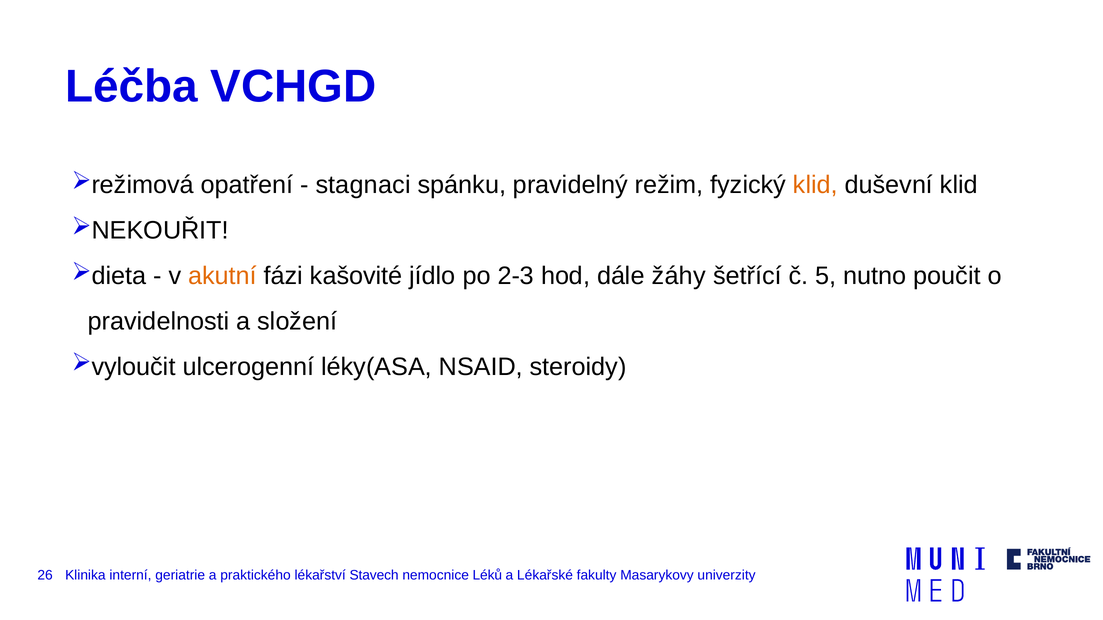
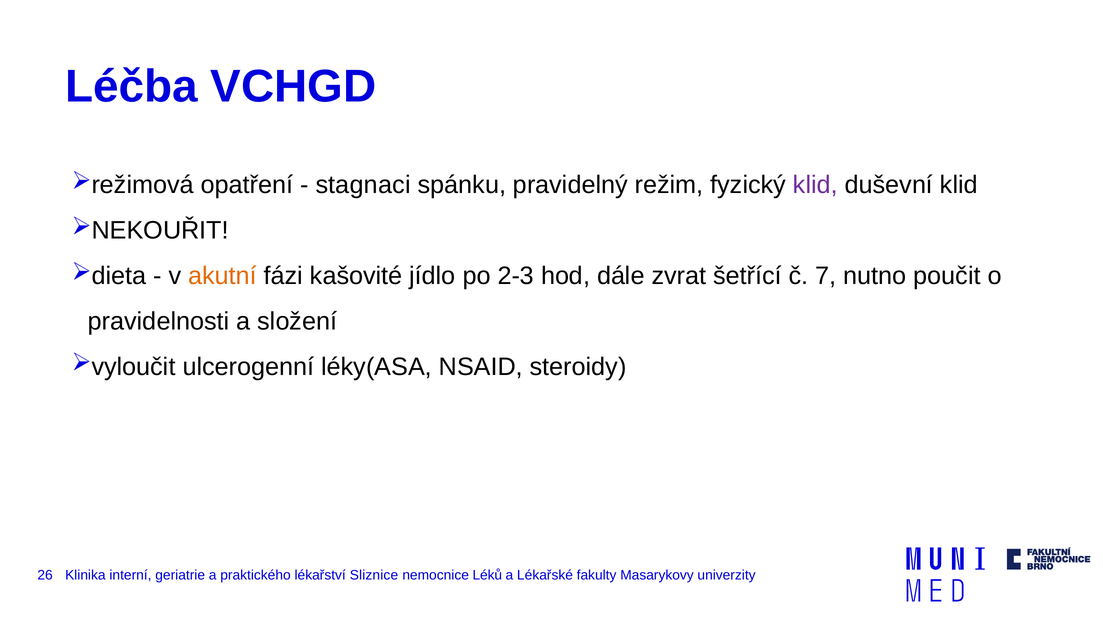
klid colour: orange -> purple (815, 185)
žáhy: žáhy -> zvrat (679, 276)
5: 5 -> 7 (826, 276)
Stavech: Stavech -> Sliznice (374, 576)
